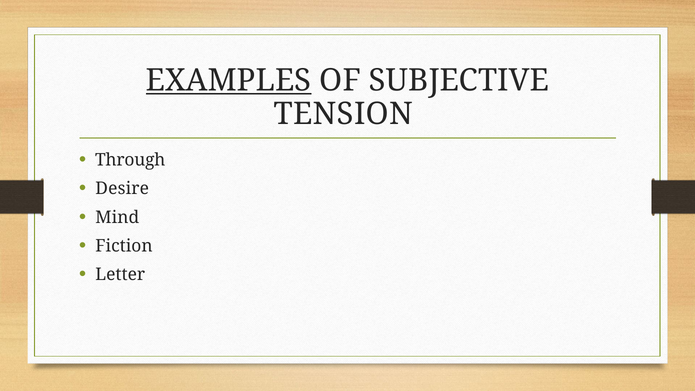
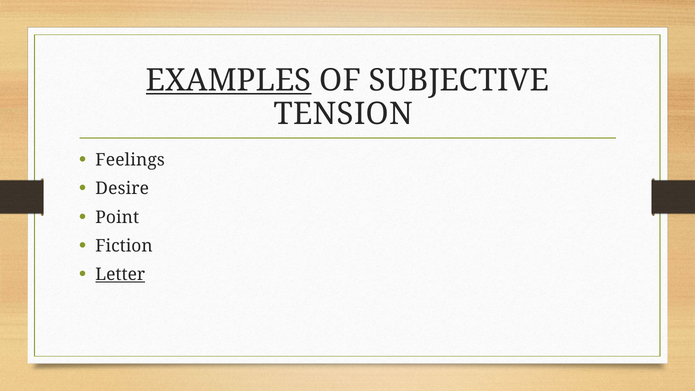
Through: Through -> Feelings (130, 160)
Mind: Mind -> Point (117, 217)
Letter underline: none -> present (120, 275)
